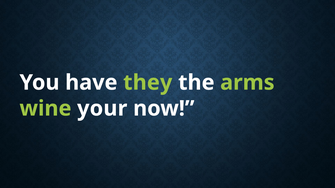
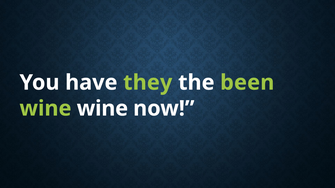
arms: arms -> been (247, 83)
wine your: your -> wine (102, 109)
